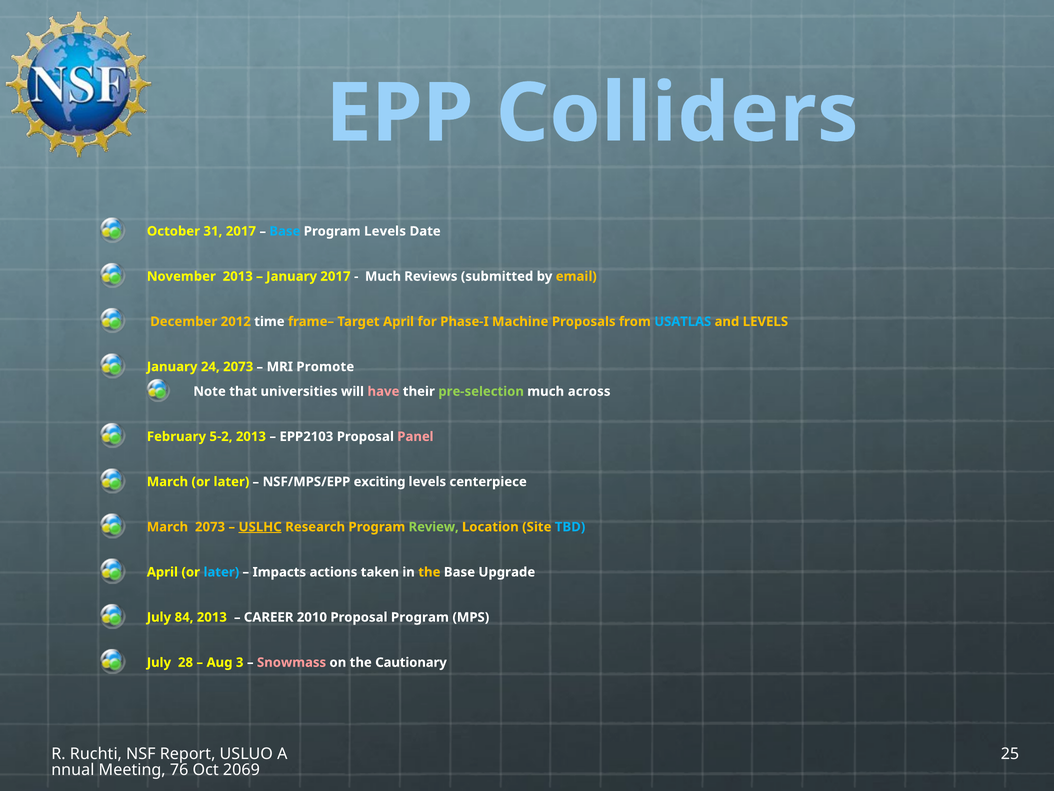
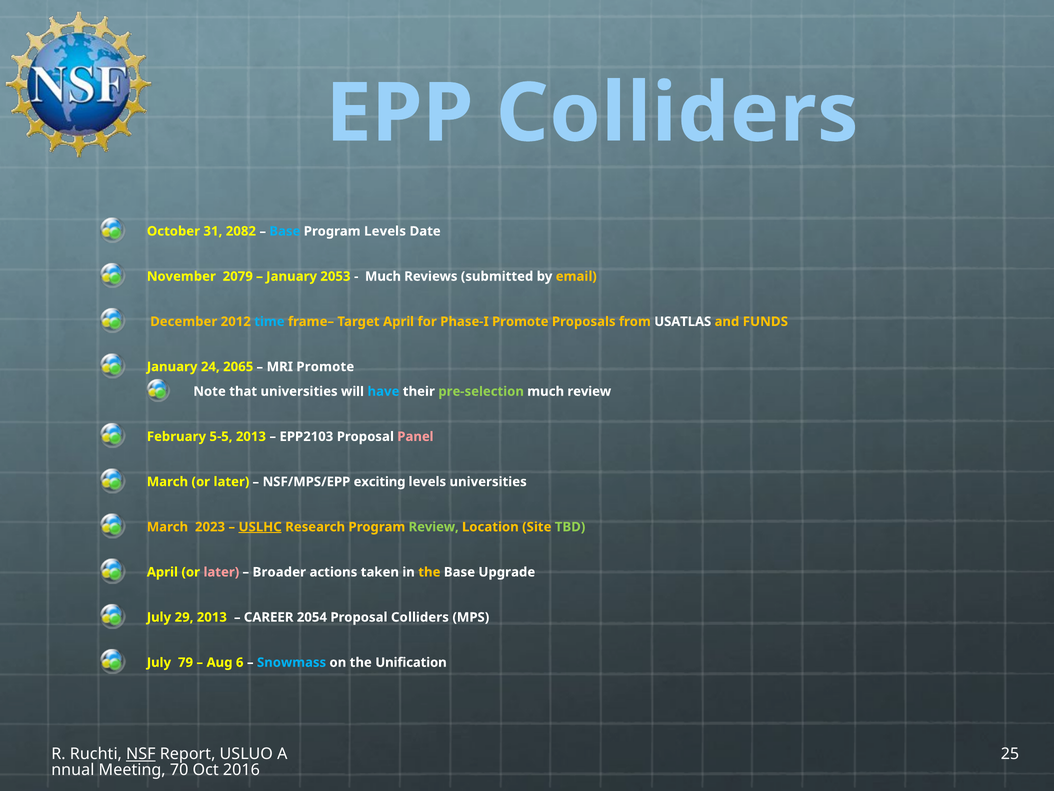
31 2017: 2017 -> 2082 (241, 231)
November 2013: 2013 -> 2079 (238, 276)
January 2017: 2017 -> 2053 (335, 276)
time colour: white -> light blue (269, 321)
Phase-I Machine: Machine -> Promote (520, 321)
USATLAS colour: light blue -> white (683, 321)
and LEVELS: LEVELS -> FUNDS (765, 321)
24 2073: 2073 -> 2065 (238, 367)
have colour: pink -> light blue (383, 391)
much across: across -> review (589, 391)
5-2: 5-2 -> 5-5 (221, 436)
levels centerpiece: centerpiece -> universities (488, 481)
March 2073: 2073 -> 2023 (210, 527)
TBD colour: light blue -> light green (570, 527)
later colour: light blue -> pink (221, 572)
Impacts: Impacts -> Broader (279, 572)
84: 84 -> 29 (184, 617)
2010: 2010 -> 2054 (312, 617)
Proposal Program: Program -> Colliders (420, 617)
28: 28 -> 79 (185, 662)
3: 3 -> 6 (240, 662)
Snowmass colour: pink -> light blue (292, 662)
Cautionary: Cautionary -> Unification (411, 662)
NSF underline: none -> present (141, 754)
76: 76 -> 70 (179, 770)
2069: 2069 -> 2016 (241, 770)
